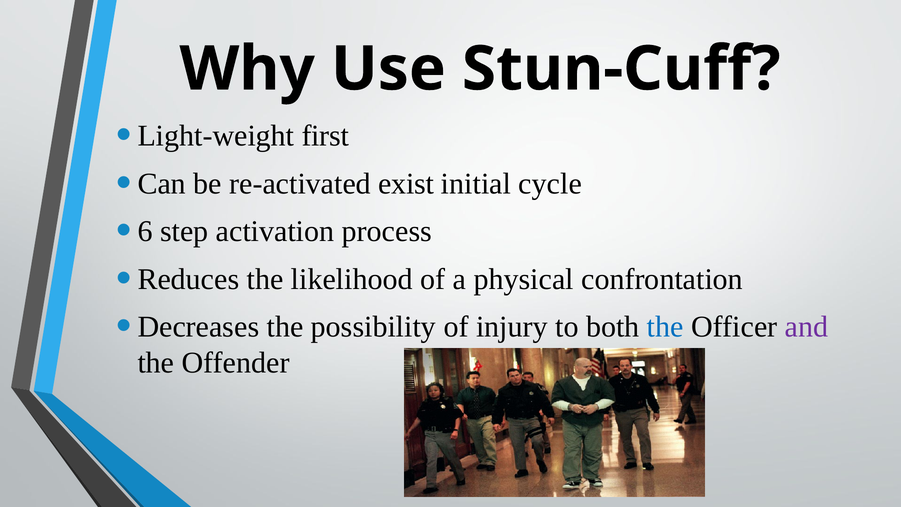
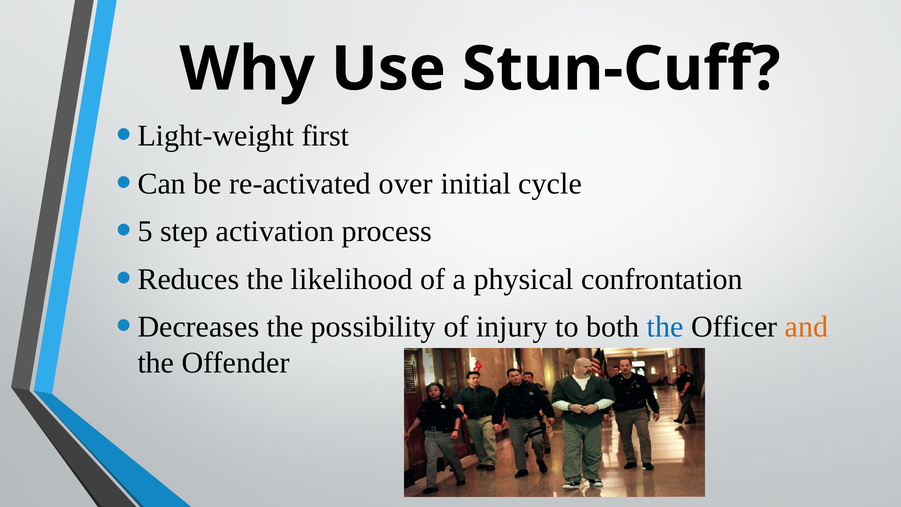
exist: exist -> over (406, 184)
6: 6 -> 5 (145, 231)
and colour: purple -> orange (807, 327)
